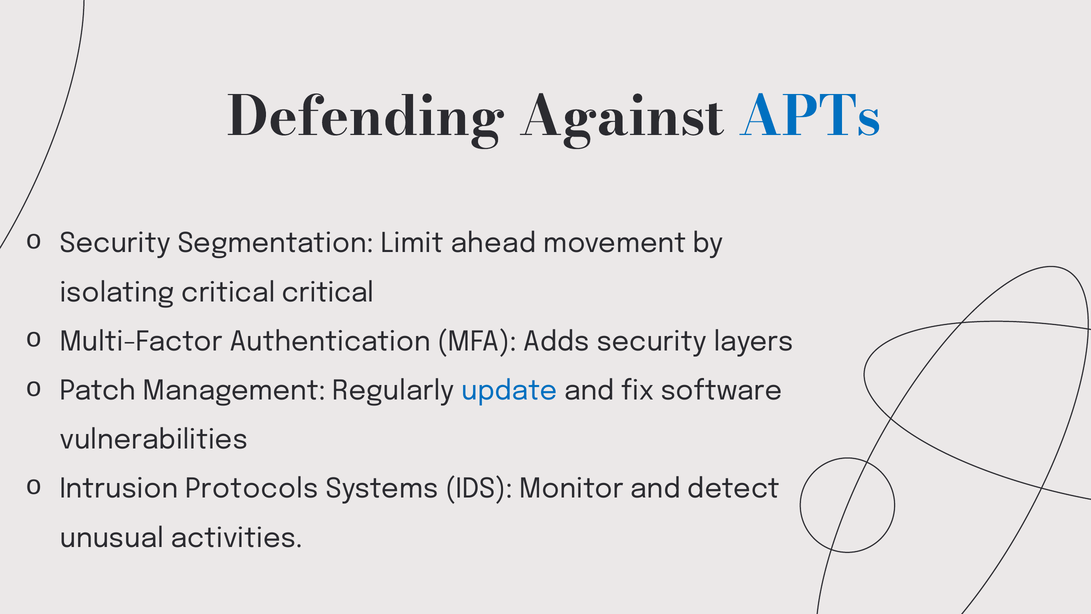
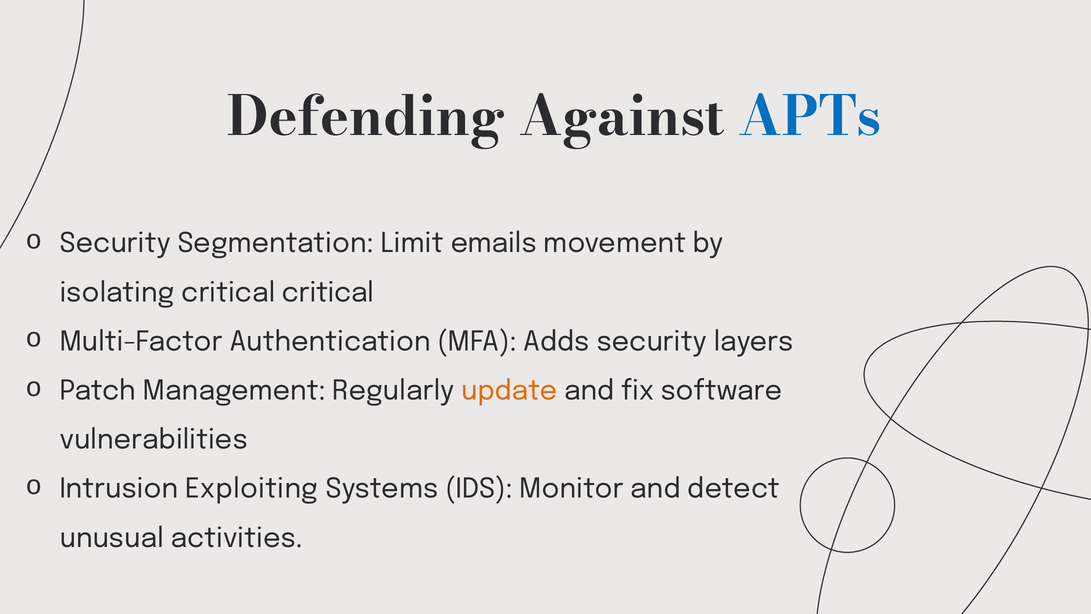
ahead: ahead -> emails (494, 243)
update colour: blue -> orange (509, 391)
Protocols: Protocols -> Exploiting (252, 489)
